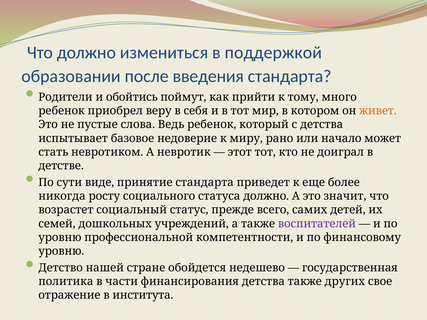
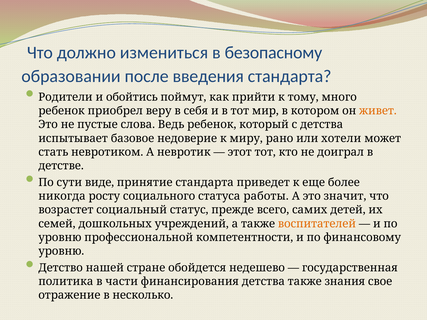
поддержкой: поддержкой -> безопасному (273, 53)
начало: начало -> хотели (341, 138)
статуса должно: должно -> работы (266, 196)
воспитателей colour: purple -> orange (317, 224)
других: других -> знания (345, 282)
института: института -> несколько (143, 295)
